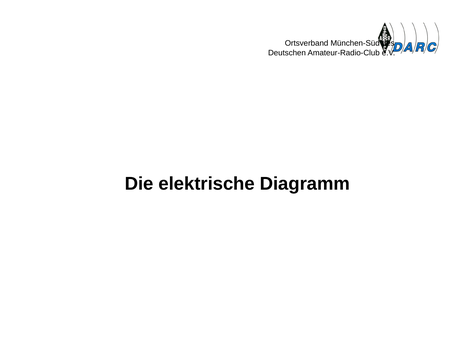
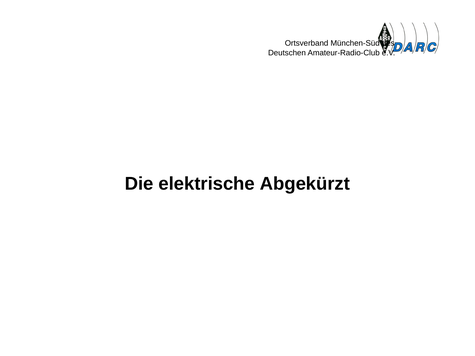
Diagramm: Diagramm -> Abgekürzt (305, 184)
